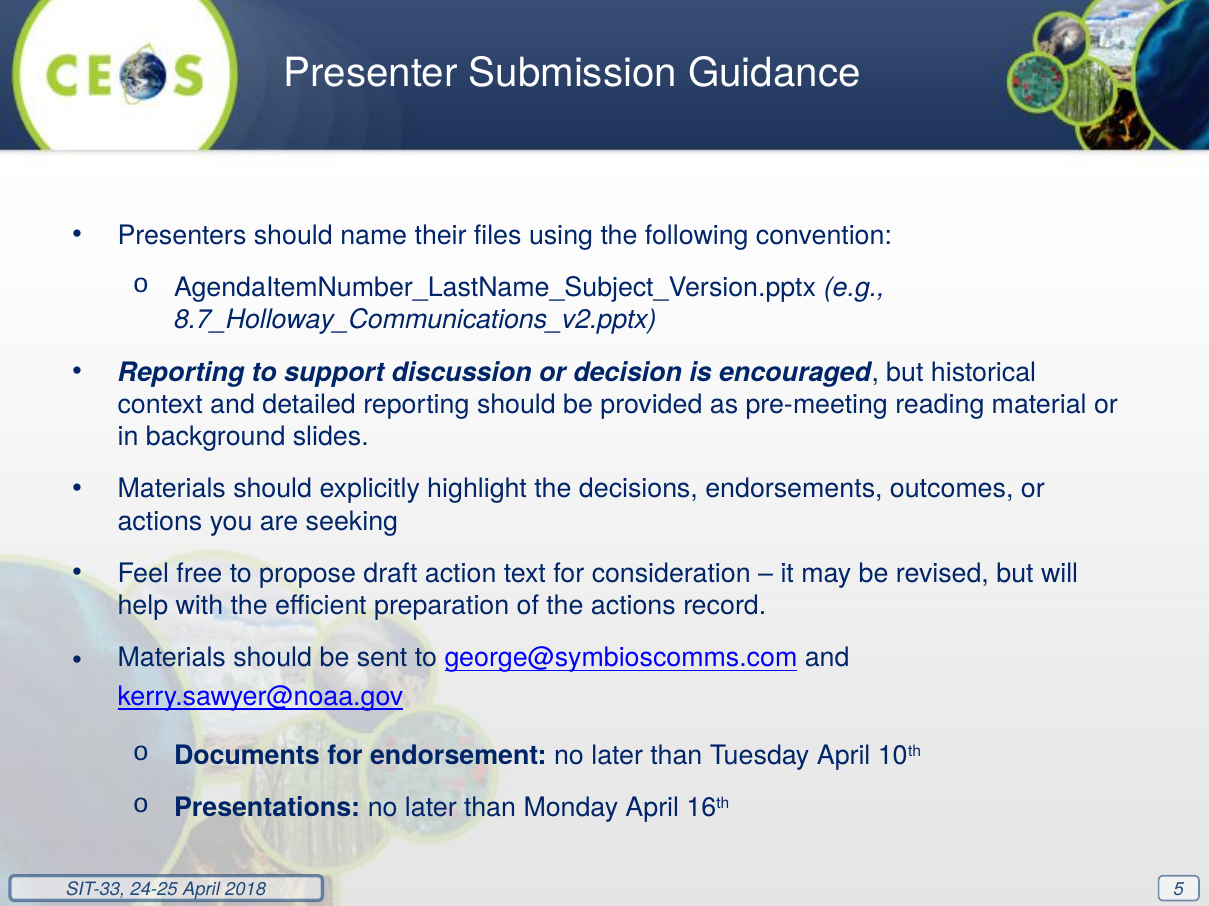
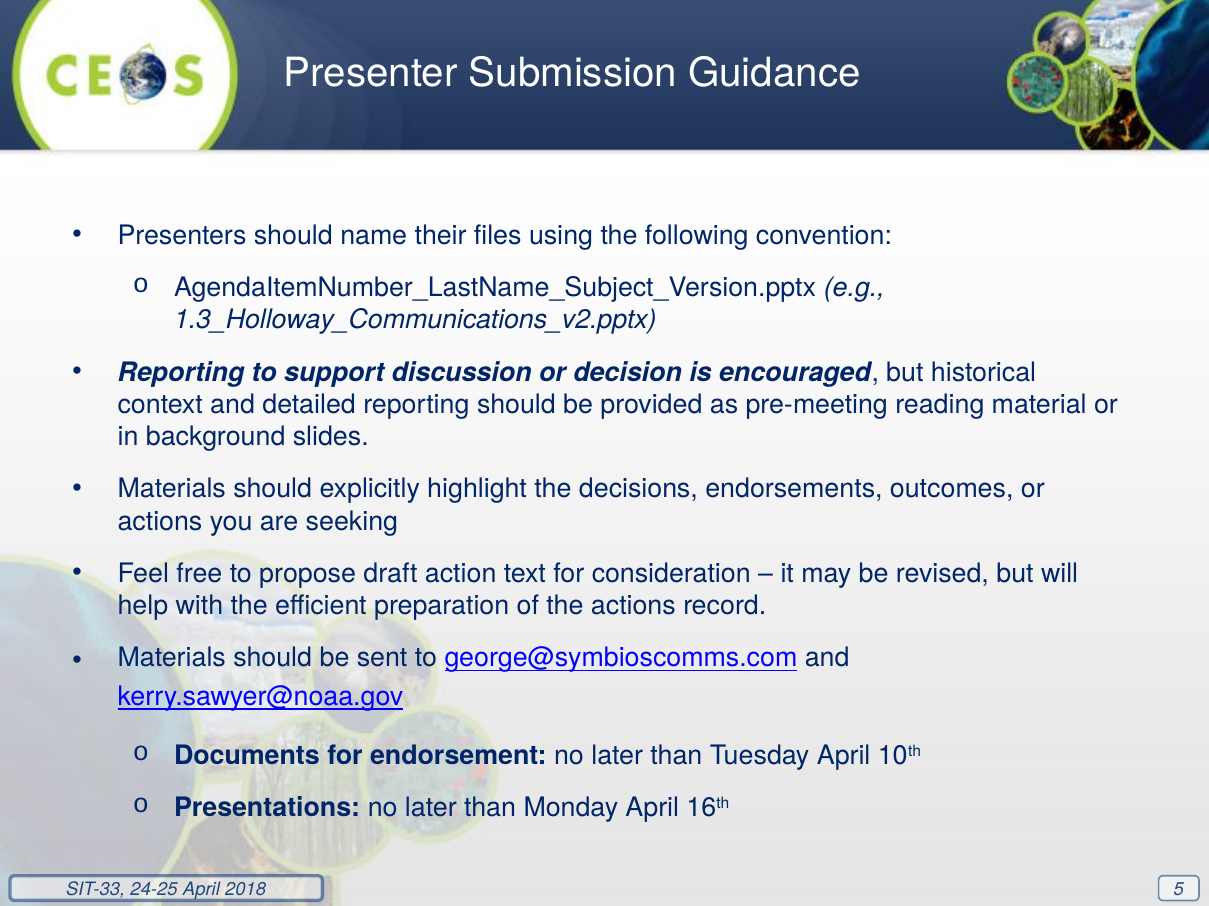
8.7_Holloway_Communications_v2.pptx: 8.7_Holloway_Communications_v2.pptx -> 1.3_Holloway_Communications_v2.pptx (415, 320)
